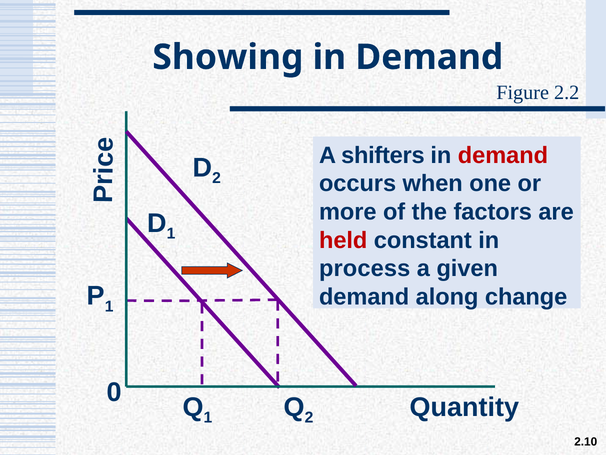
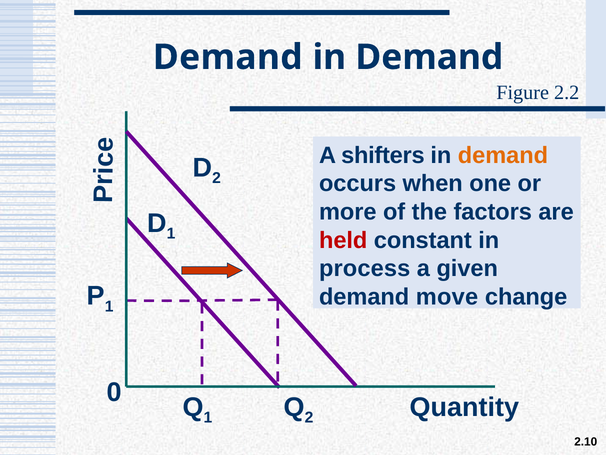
Showing: Showing -> Demand (228, 57)
demand colour: red -> orange (503, 155)
along: along -> move (447, 297)
